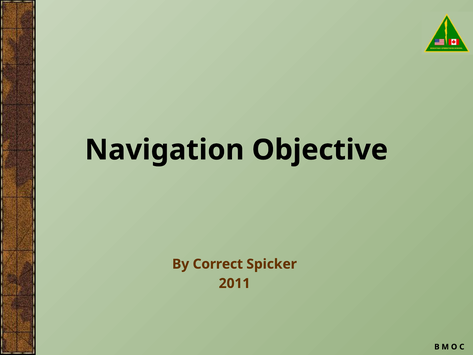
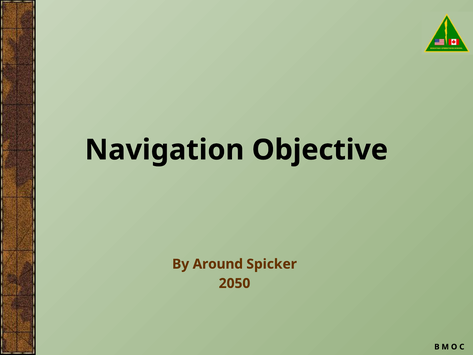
Correct: Correct -> Around (218, 264)
2011: 2011 -> 2050 (235, 283)
